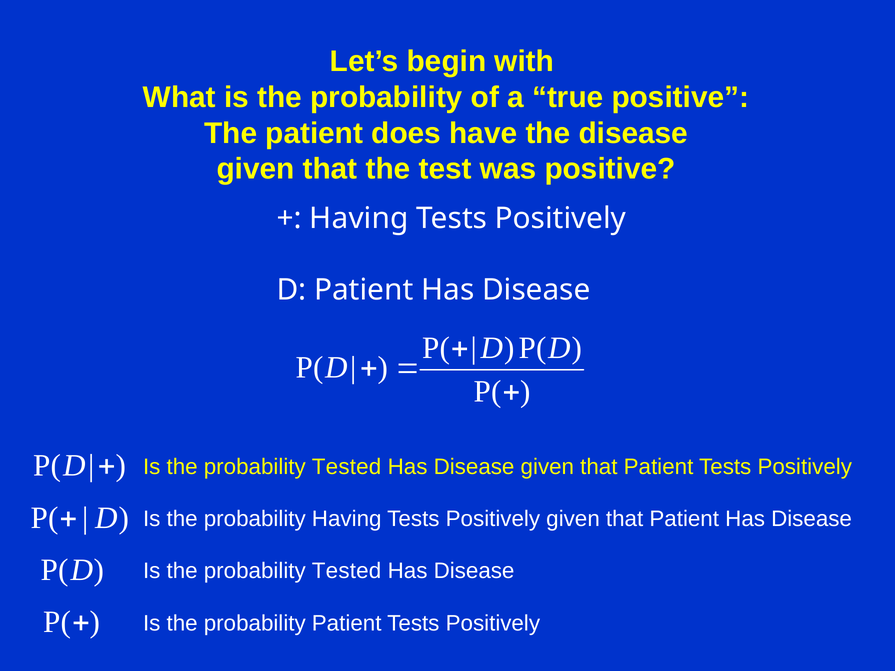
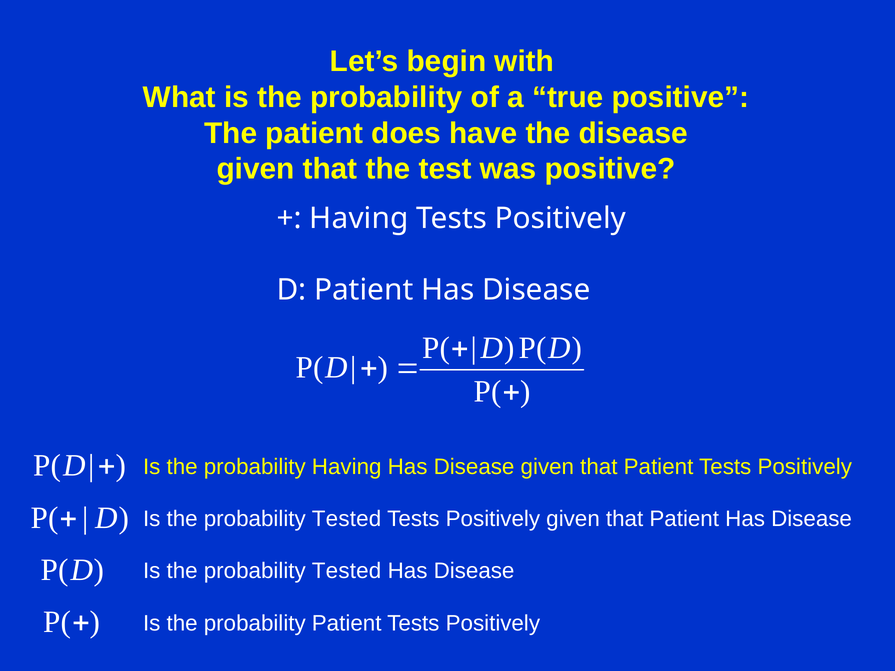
Tested: Tested -> Having (347, 467)
Having: Having -> Tested (347, 519)
